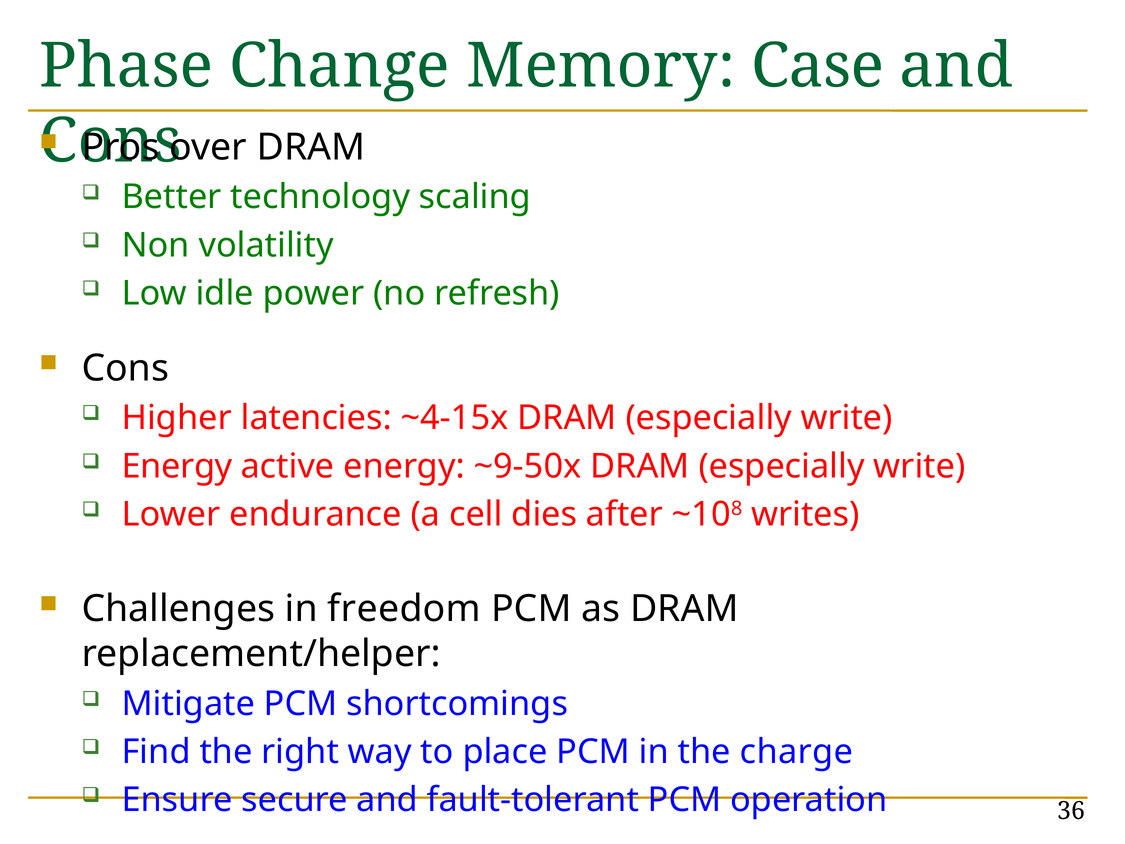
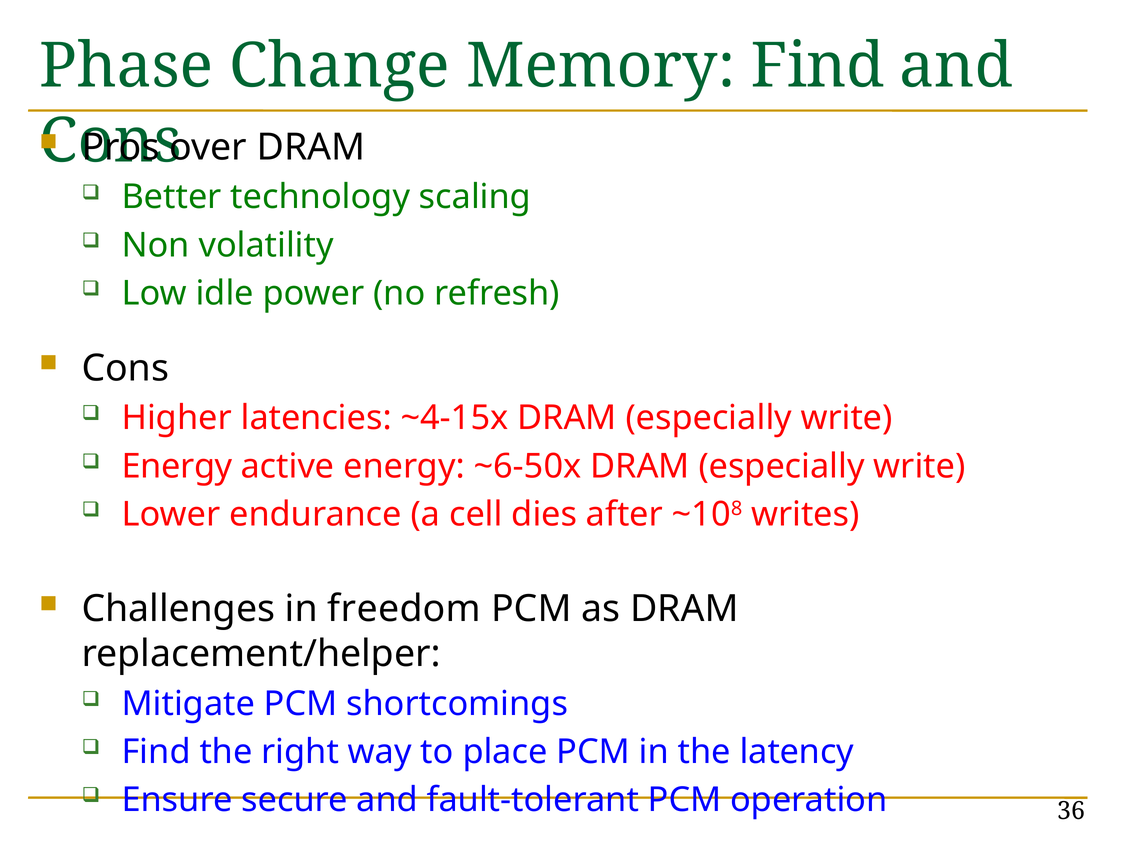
Memory Case: Case -> Find (818, 66)
~9-50x: ~9-50x -> ~6-50x (528, 466)
charge: charge -> latency (797, 752)
